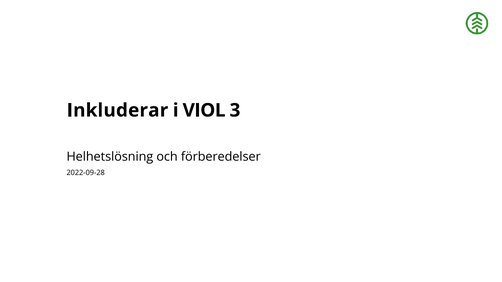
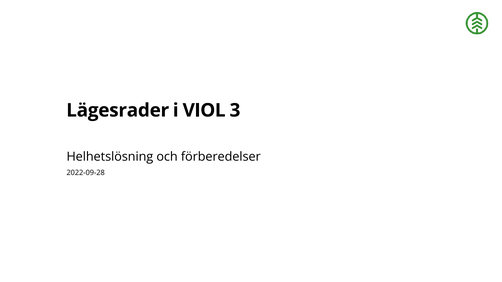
Inkluderar: Inkluderar -> Lägesrader (118, 110)
